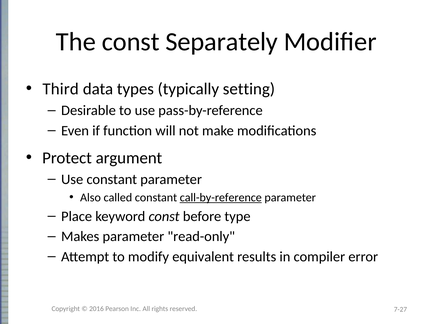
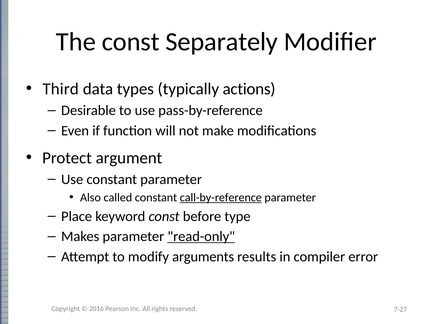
setting: setting -> actions (249, 89)
read-only underline: none -> present (201, 237)
equivalent: equivalent -> arguments (203, 257)
